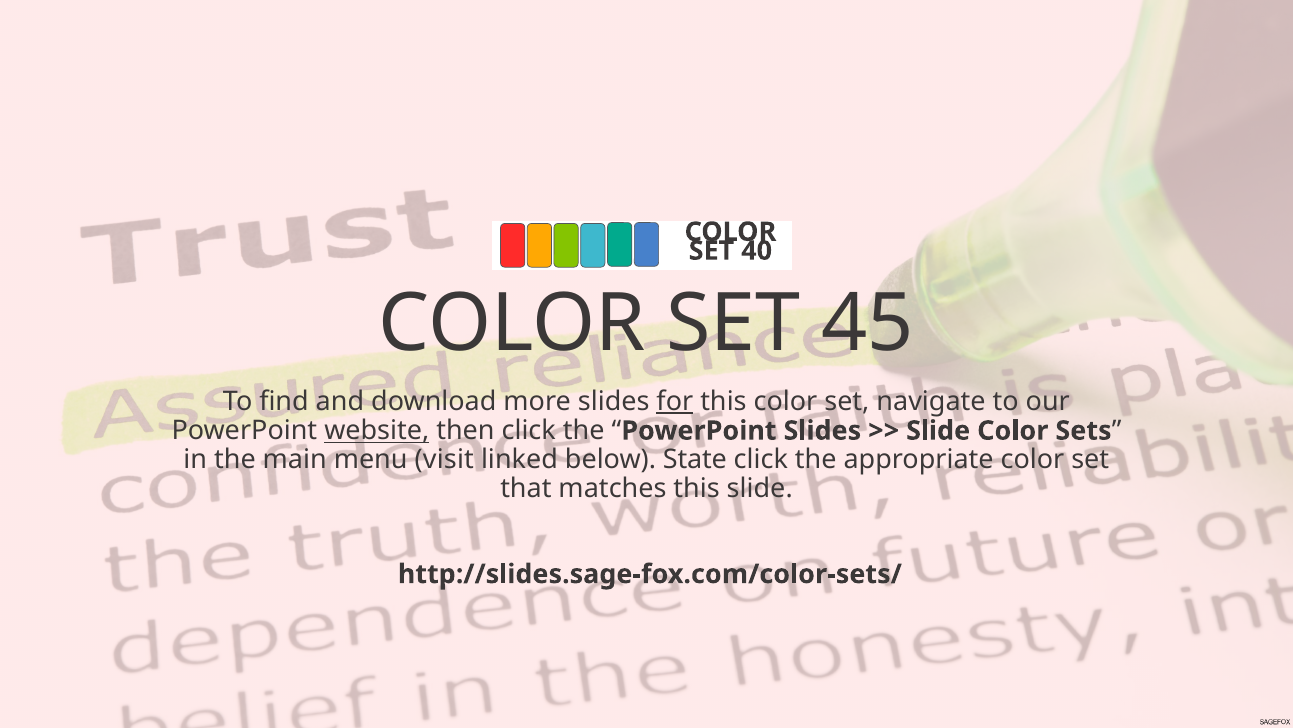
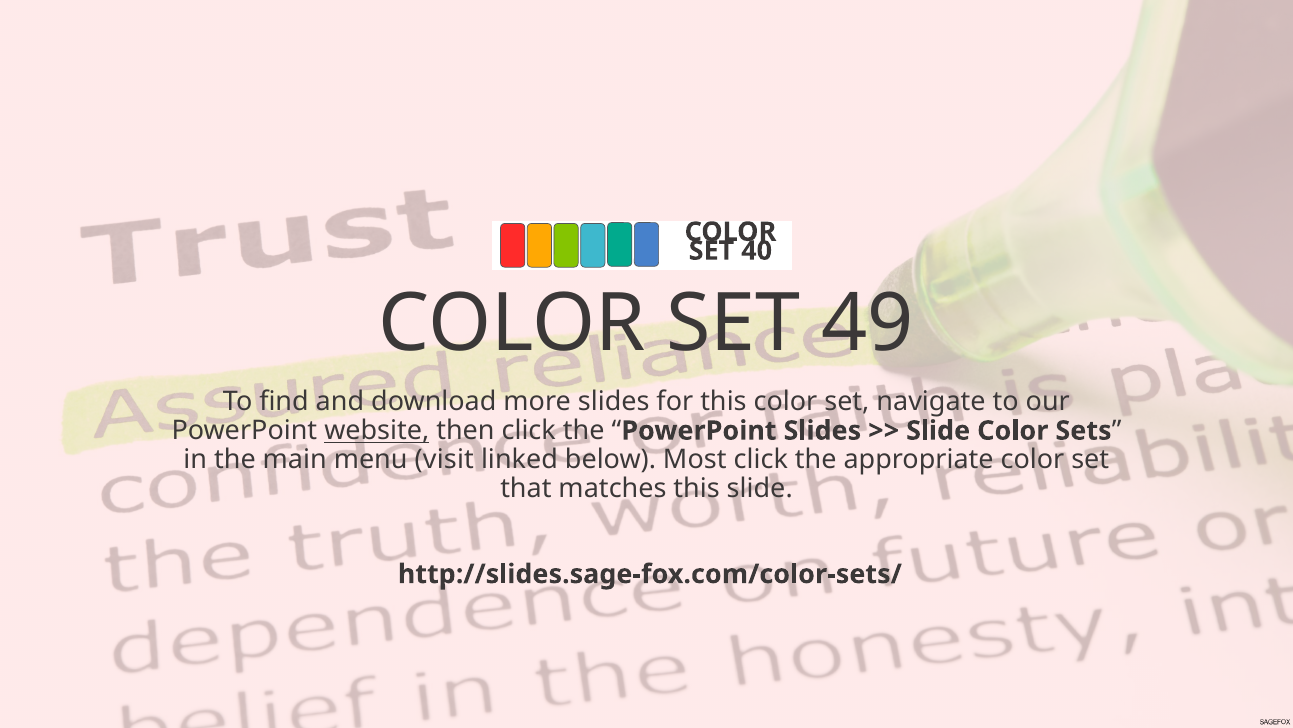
45: 45 -> 49 (868, 323)
for underline: present -> none (675, 401)
State: State -> Most (695, 459)
